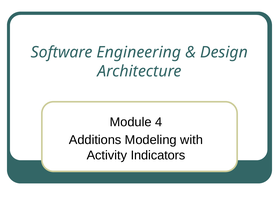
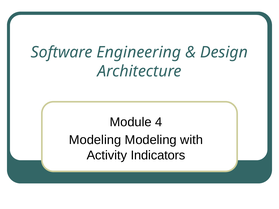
Additions: Additions -> Modeling (95, 140)
